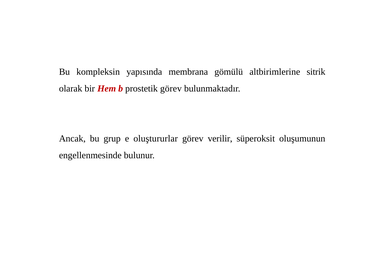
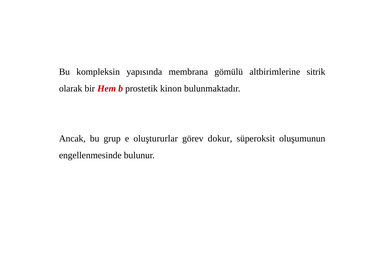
prostetik görev: görev -> kinon (171, 88)
verilir: verilir -> dokur (220, 139)
